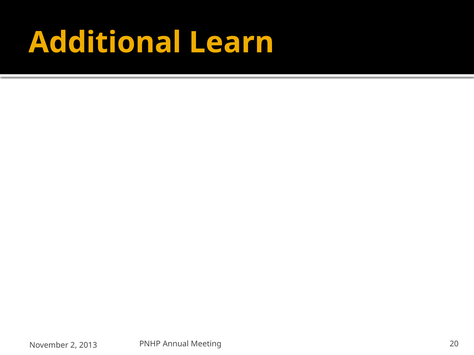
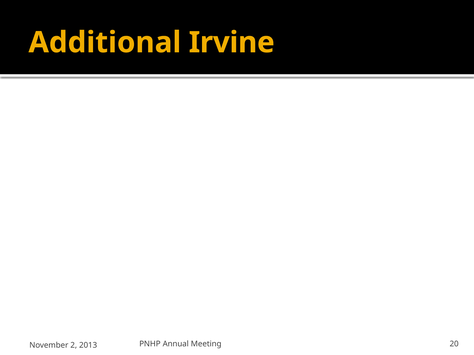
Learn: Learn -> Irvine (232, 43)
